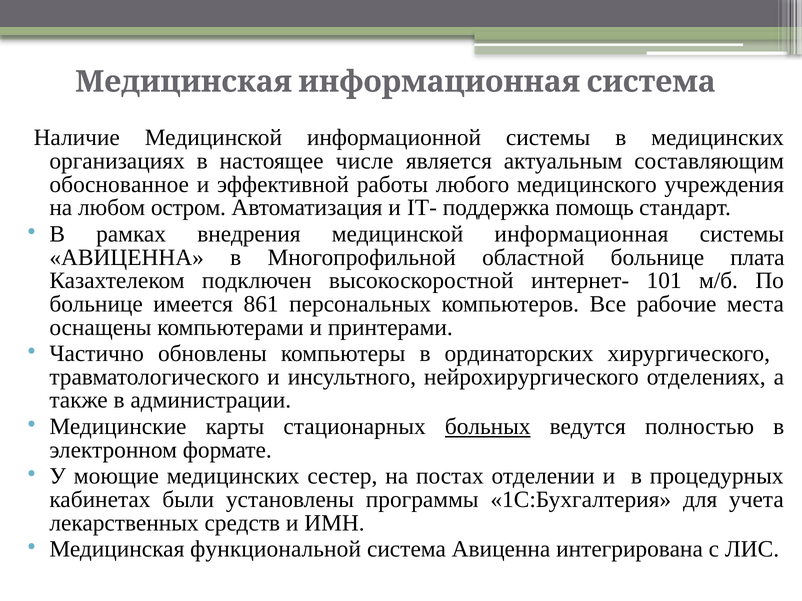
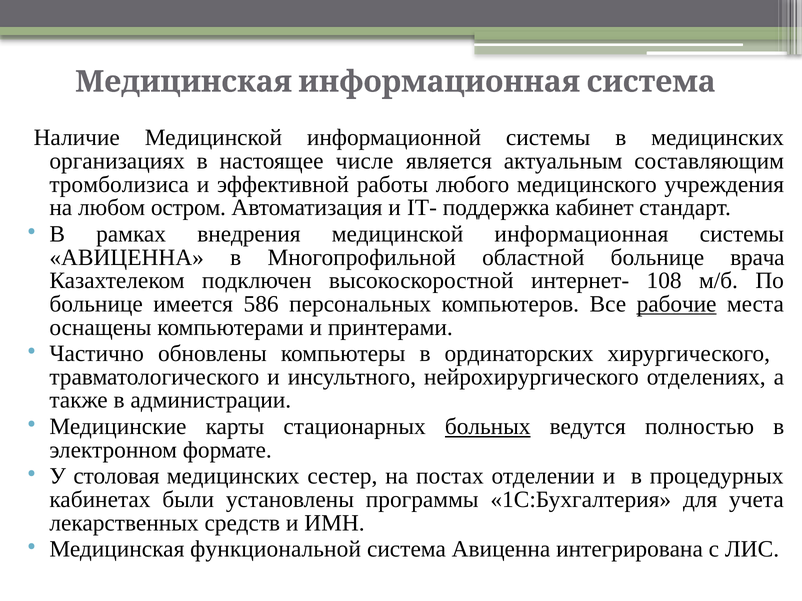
обоснованное: обоснованное -> тромболизиса (119, 185)
помощь: помощь -> кабинет (595, 208)
плата: плата -> врача (757, 258)
101: 101 -> 108 (664, 281)
861: 861 -> 586 (261, 304)
рабочие underline: none -> present (677, 304)
моющие: моющие -> столовая (116, 477)
